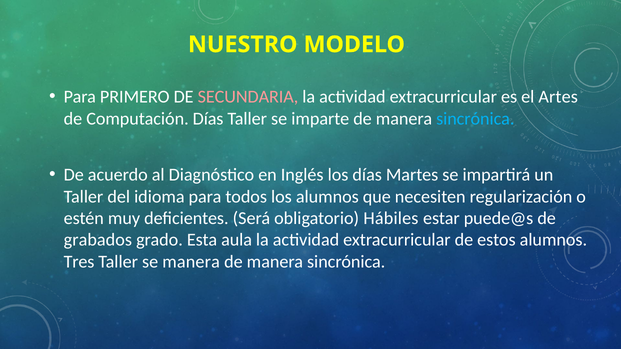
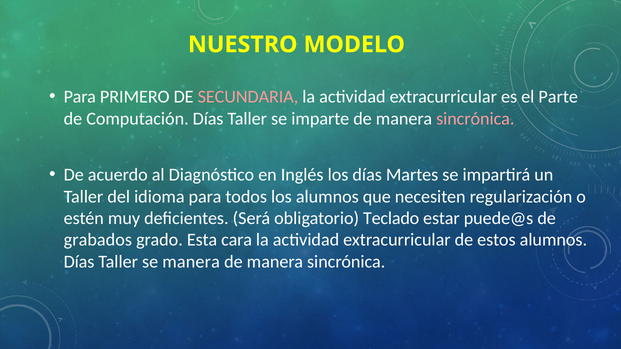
Artes: Artes -> Parte (558, 97)
sincrónica colour: light blue -> pink (475, 119)
Hábiles: Hábiles -> Teclado (391, 218)
aula: aula -> cara (237, 240)
Tres: Tres -> Días (79, 262)
